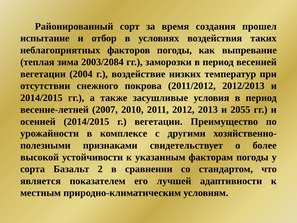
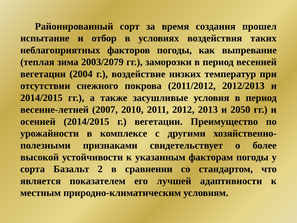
2003/2084: 2003/2084 -> 2003/2079 (102, 62)
2055: 2055 -> 2050 (240, 110)
